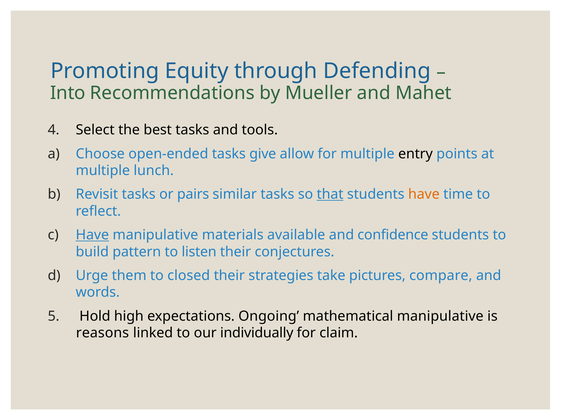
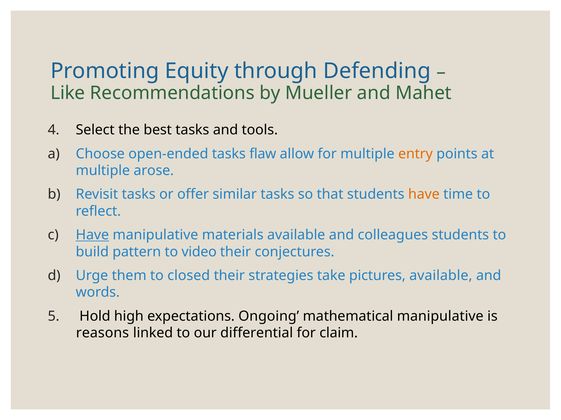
Into: Into -> Like (68, 93)
give: give -> flaw (263, 154)
entry colour: black -> orange (415, 154)
lunch: lunch -> arose (154, 171)
pairs: pairs -> offer (193, 195)
that underline: present -> none (330, 195)
confidence: confidence -> colleagues (393, 235)
listen: listen -> video (199, 252)
pictures compare: compare -> available (441, 276)
individually: individually -> differential (257, 334)
